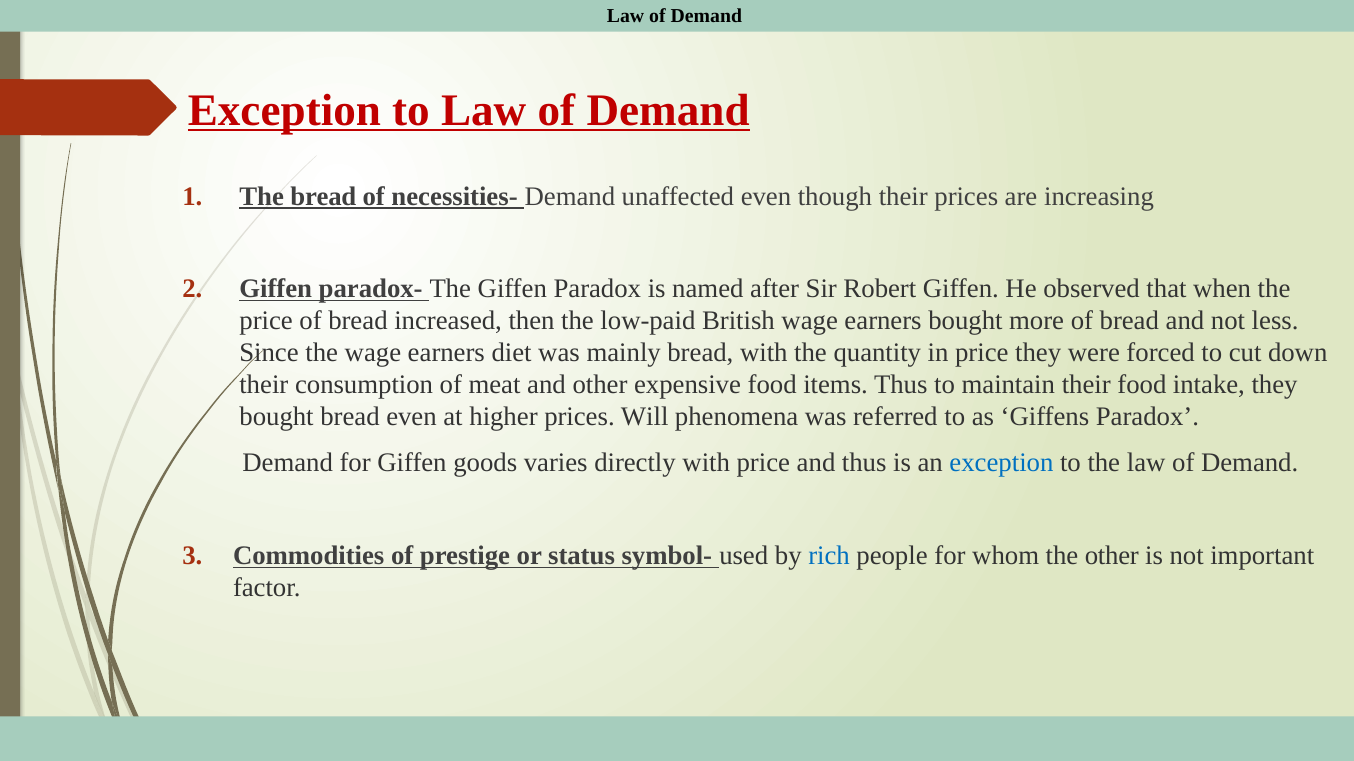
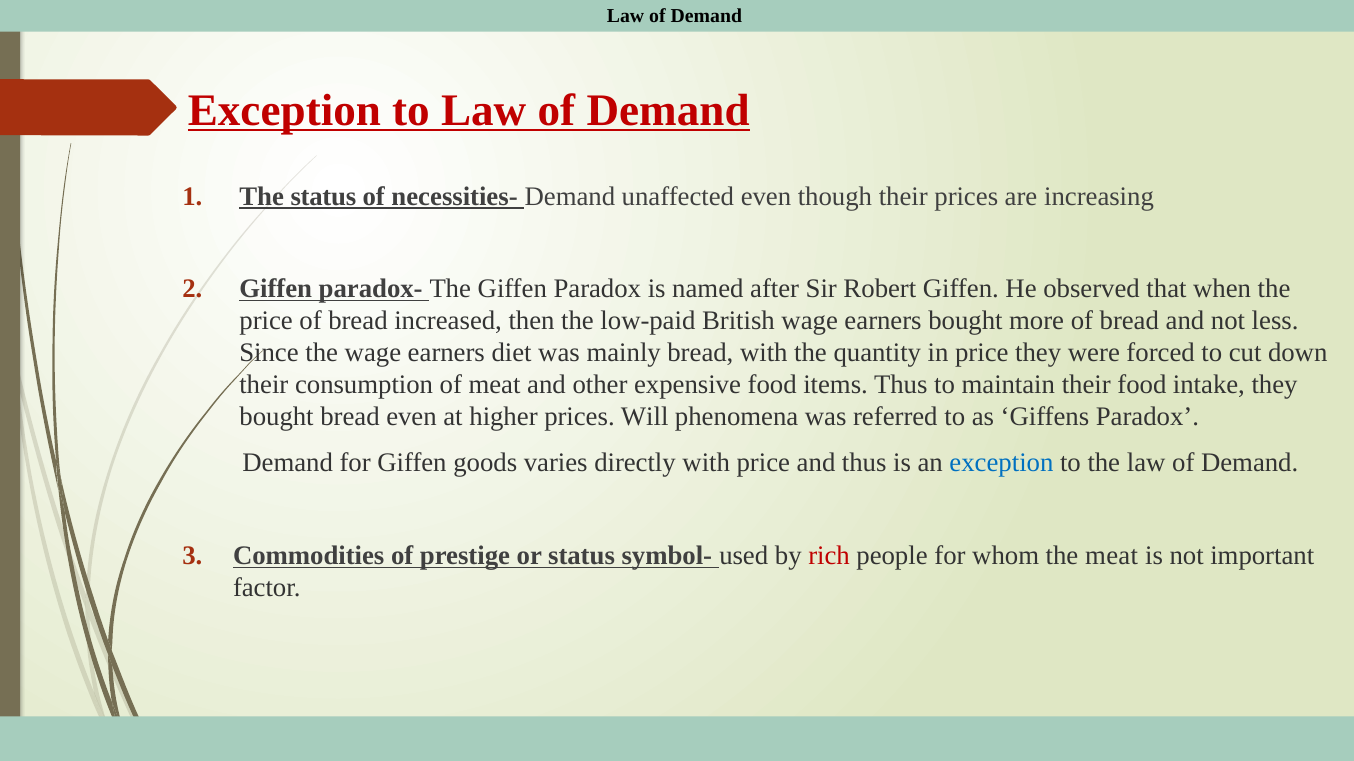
The bread: bread -> status (323, 196)
rich colour: blue -> red (829, 556)
the other: other -> meat (1112, 556)
